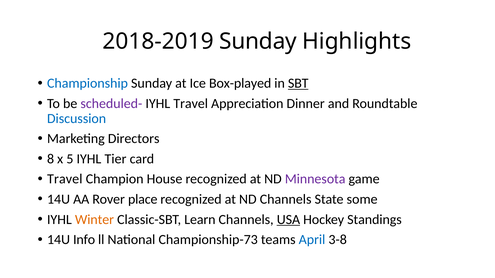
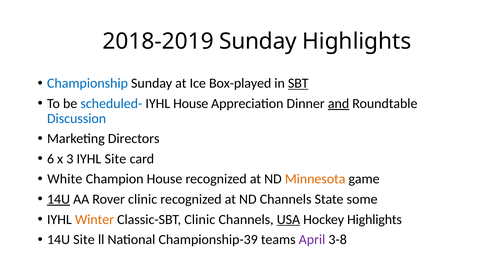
scheduled- colour: purple -> blue (111, 104)
IYHL Travel: Travel -> House (191, 104)
and underline: none -> present (339, 104)
8: 8 -> 6 (51, 159)
5: 5 -> 3 (70, 159)
IYHL Tier: Tier -> Site (115, 159)
Travel: Travel -> White (65, 179)
Minnesota colour: purple -> orange (315, 179)
14U underline: none -> present (59, 200)
Rover place: place -> clinic (143, 200)
Classic-SBT Learn: Learn -> Clinic (200, 220)
Hockey Standings: Standings -> Highlights (375, 220)
14U Info: Info -> Site (84, 240)
Championship-73: Championship-73 -> Championship-39 (208, 240)
April colour: blue -> purple (312, 240)
